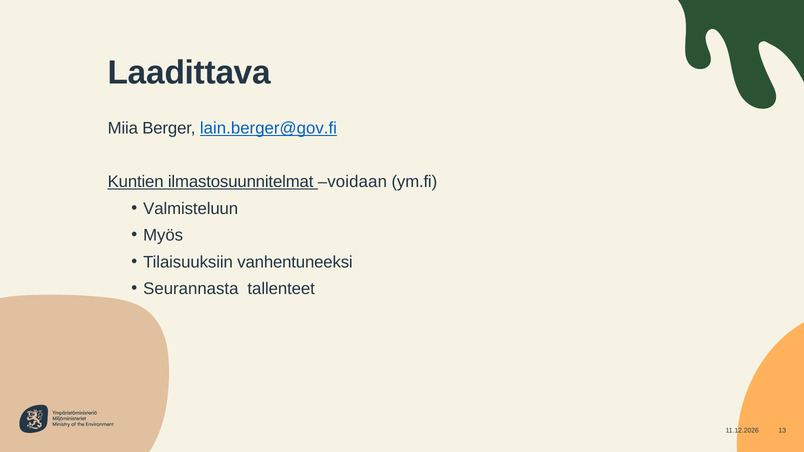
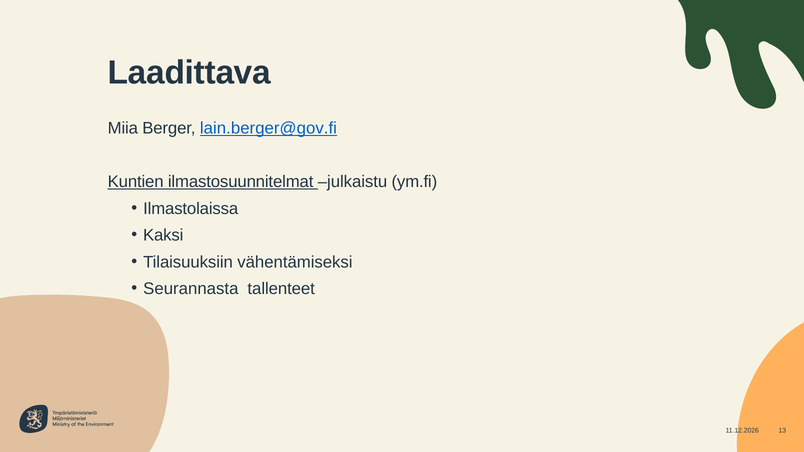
voidaan: voidaan -> julkaistu (353, 182)
Valmisteluun: Valmisteluun -> Ilmastolaissa (191, 209)
Myös: Myös -> Kaksi (163, 235)
vanhentuneeksi: vanhentuneeksi -> vähentämiseksi (295, 262)
